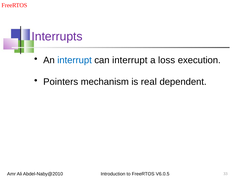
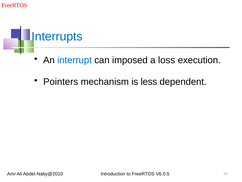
Interrupts colour: purple -> blue (57, 36)
can interrupt: interrupt -> imposed (130, 60)
real: real -> less (149, 82)
